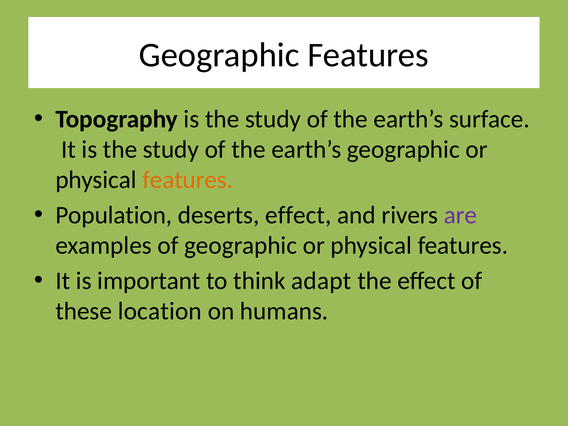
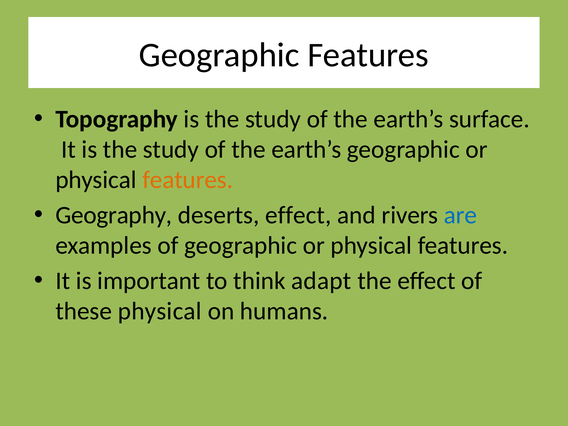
Population: Population -> Geography (114, 215)
are colour: purple -> blue (461, 215)
these location: location -> physical (160, 311)
